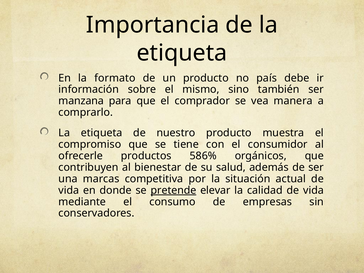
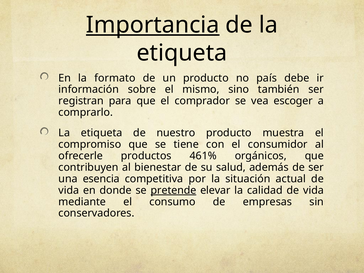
Importancia underline: none -> present (153, 25)
manzana: manzana -> registran (81, 101)
manera: manera -> escoger (293, 101)
586%: 586% -> 461% (203, 156)
marcas: marcas -> esencia (101, 179)
